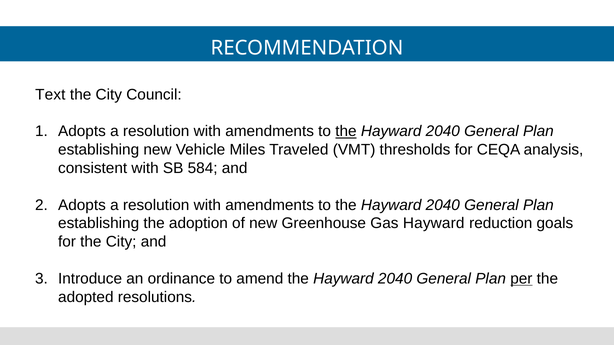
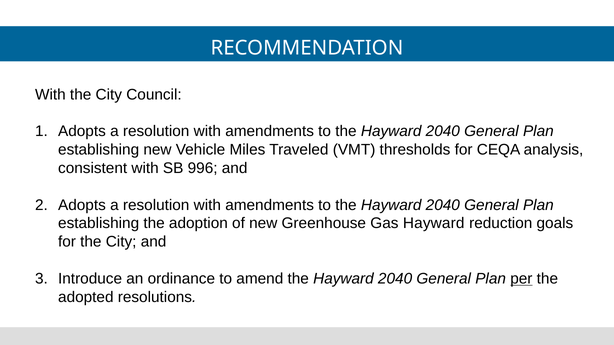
Text: Text -> With (50, 95)
the underline: present -> none (346, 132)
584: 584 -> 996 (203, 168)
